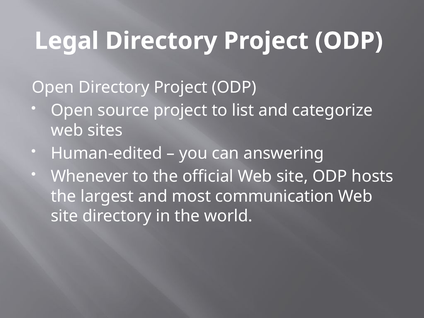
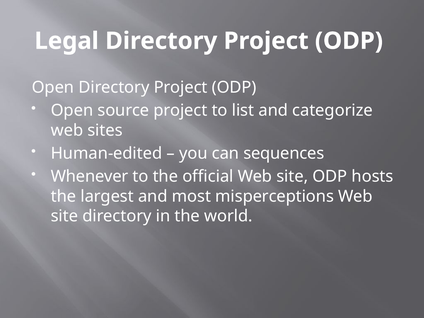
answering: answering -> sequences (284, 153)
communication: communication -> misperceptions (275, 196)
